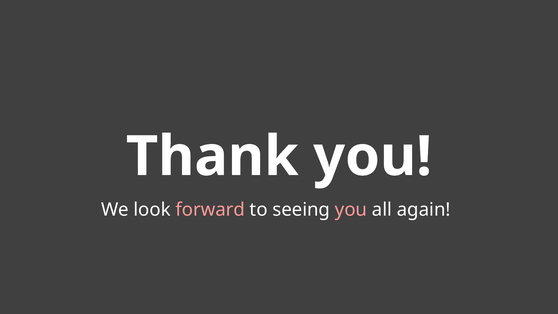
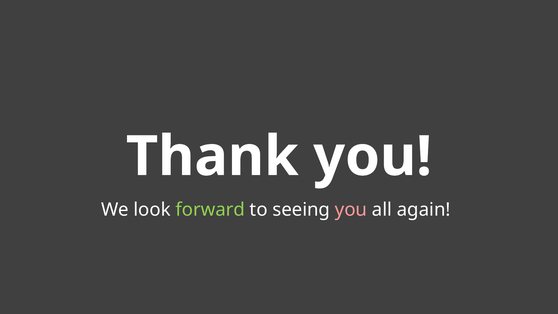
forward colour: pink -> light green (210, 210)
